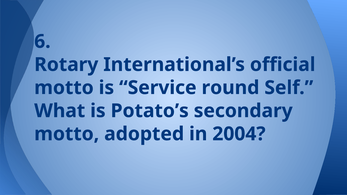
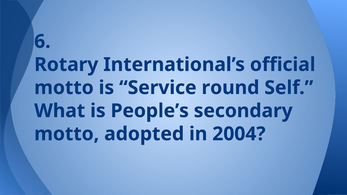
Potato’s: Potato’s -> People’s (150, 111)
